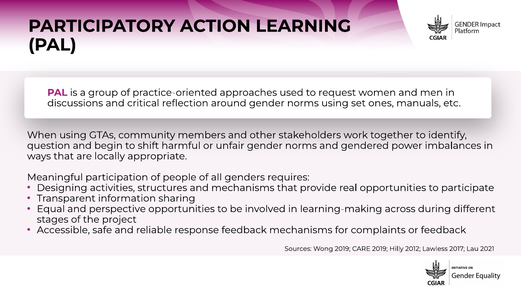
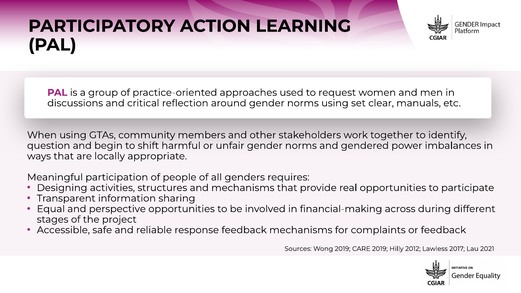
ones: ones -> clear (381, 103)
learning-making: learning-making -> financial-making (341, 209)
